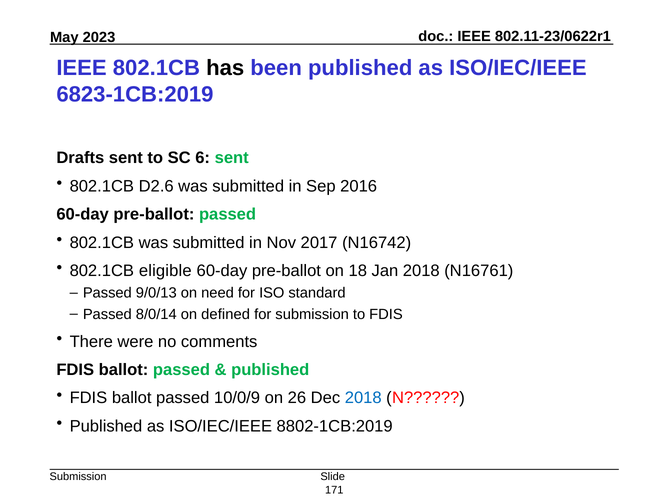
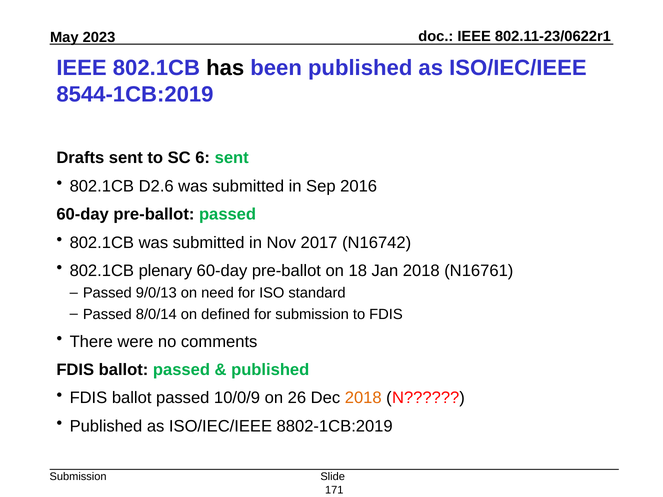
6823-1CB:2019: 6823-1CB:2019 -> 8544-1CB:2019 (135, 94)
eligible: eligible -> plenary (165, 271)
2018 colour: blue -> orange (363, 398)
